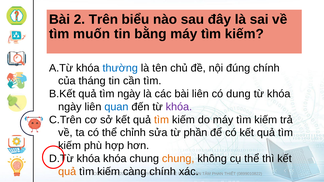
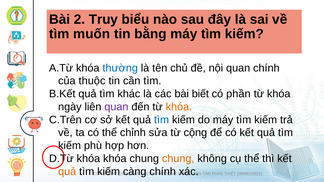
Trên: Trên -> Truy (103, 19)
nội đúng: đúng -> quan (238, 68)
của tháng: tháng -> thuộc (92, 81)
tìm ngày: ngày -> khác (129, 94)
bài liên: liên -> biết (200, 94)
dung: dung -> phần (238, 94)
quan colour: blue -> purple (116, 107)
khóa colour: purple -> orange (179, 107)
tìm colour: orange -> blue (162, 120)
phần: phần -> cộng (195, 133)
